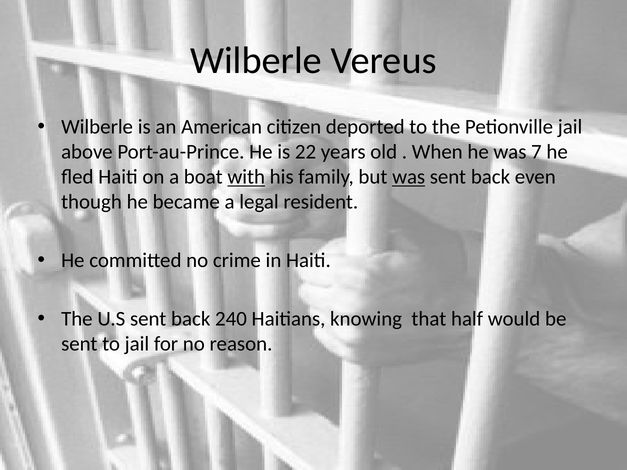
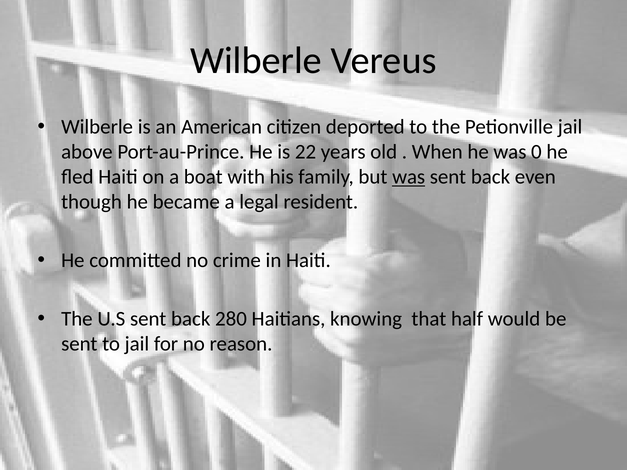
7: 7 -> 0 (536, 152)
with underline: present -> none (246, 177)
240: 240 -> 280 (231, 319)
